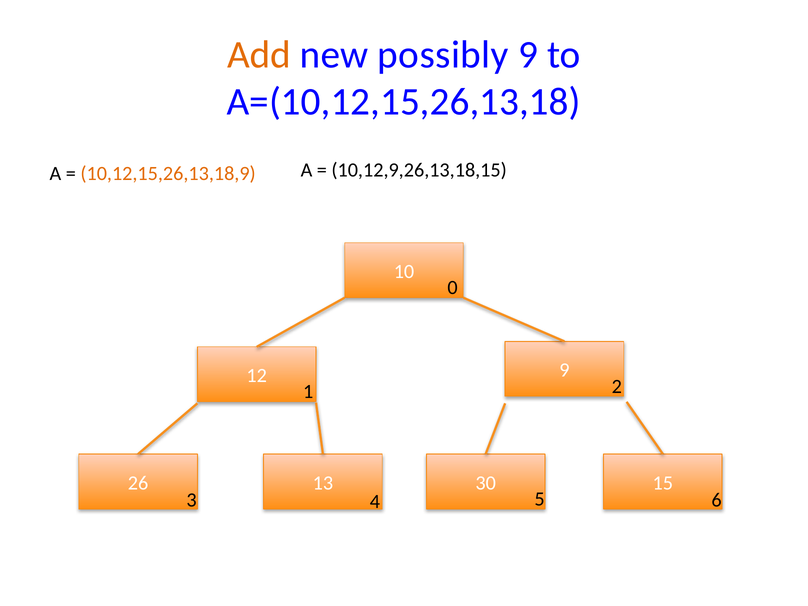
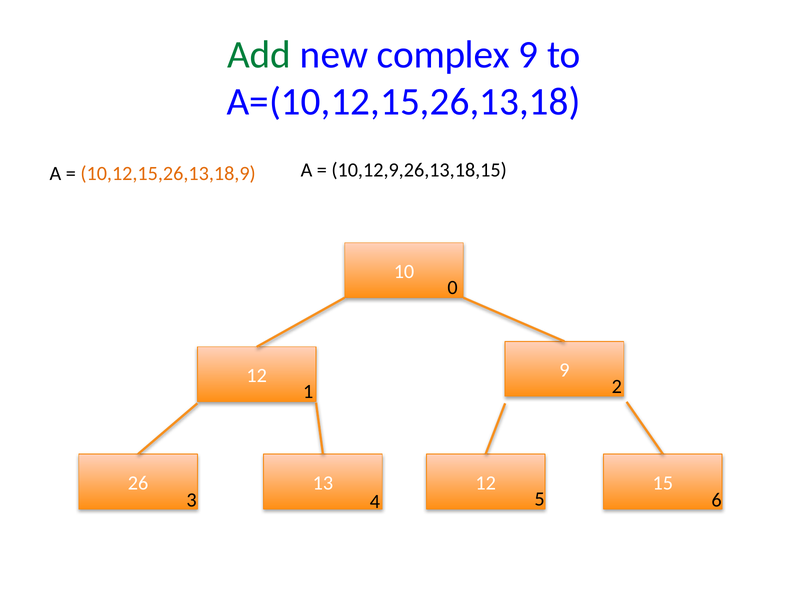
Add colour: orange -> green (259, 55)
possibly: possibly -> complex (443, 55)
13 30: 30 -> 12 (486, 483)
